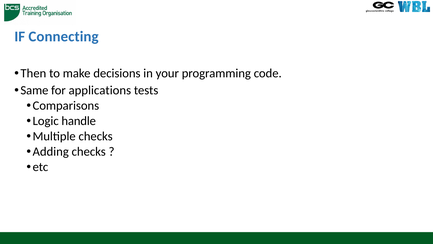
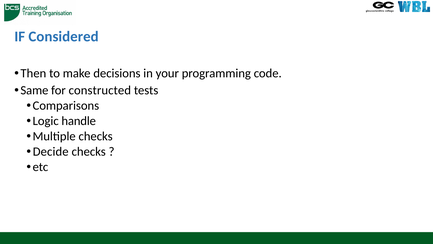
Connecting: Connecting -> Considered (64, 36)
applications: applications -> constructed (100, 90)
Adding: Adding -> Decide (51, 151)
